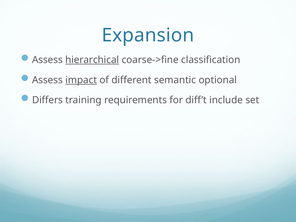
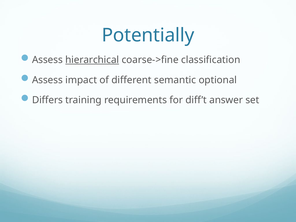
Expansion: Expansion -> Potentially (148, 35)
impact underline: present -> none (81, 80)
include: include -> answer (226, 100)
